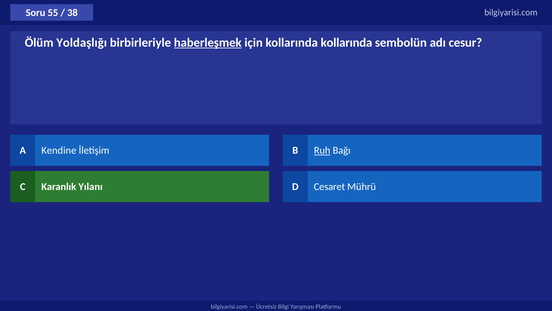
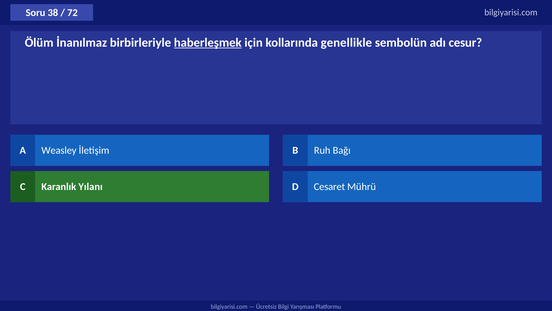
55: 55 -> 38 (53, 13)
38: 38 -> 72 (72, 13)
Yoldaşlığı: Yoldaşlığı -> İnanılmaz (82, 42)
kollarında kollarında: kollarında -> genellikle (346, 42)
Kendine: Kendine -> Weasley (59, 150)
Ruh underline: present -> none (322, 150)
